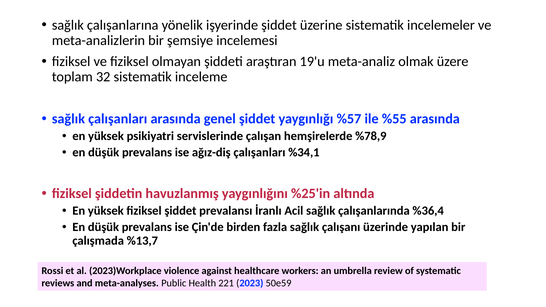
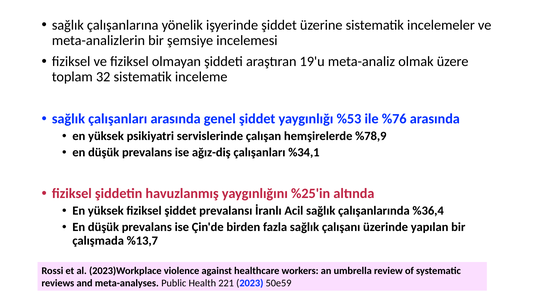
%57: %57 -> %53 (349, 119)
%55: %55 -> %76 (394, 119)
